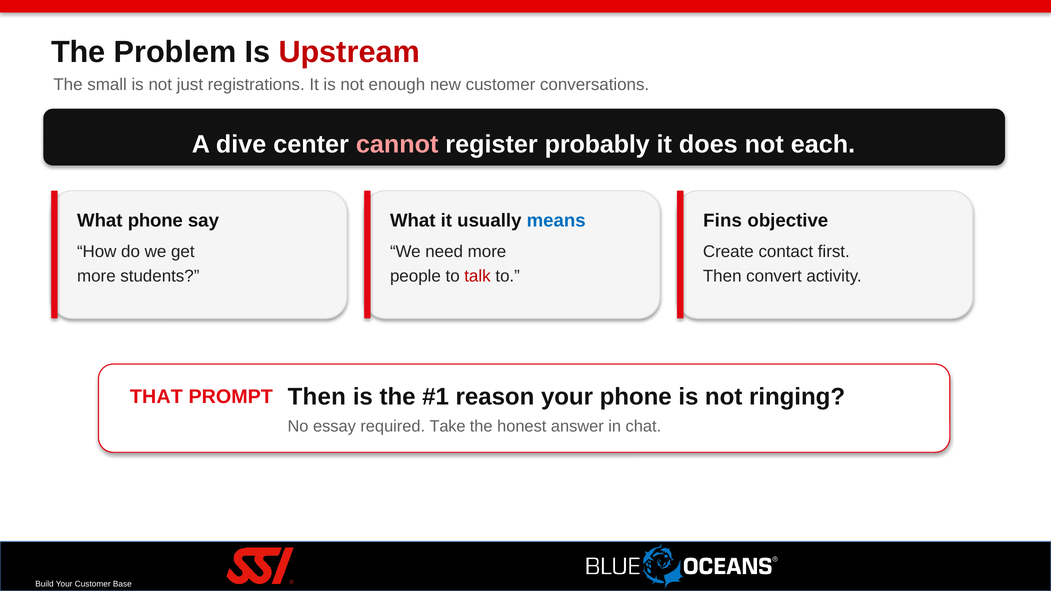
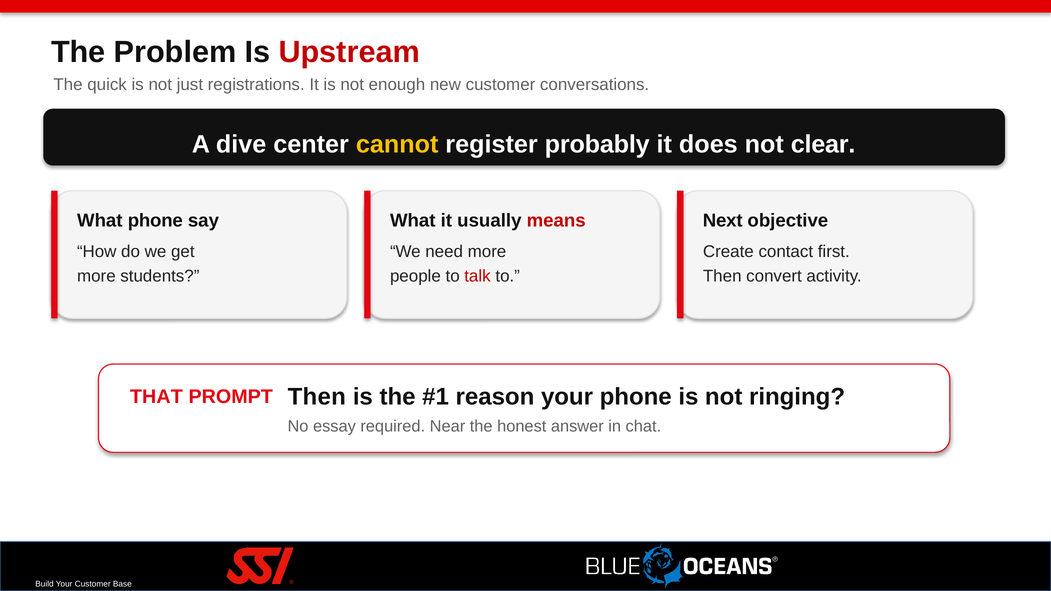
small: small -> quick (107, 85)
cannot colour: pink -> yellow (397, 145)
each: each -> clear (823, 145)
means colour: blue -> red (556, 221)
Fins: Fins -> Next (723, 221)
Take: Take -> Near (447, 426)
